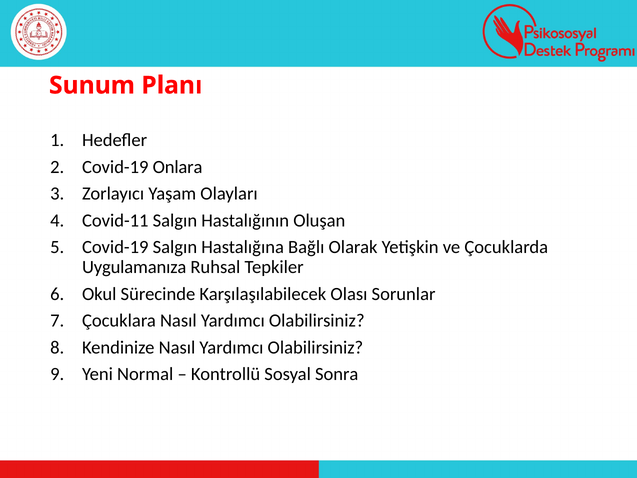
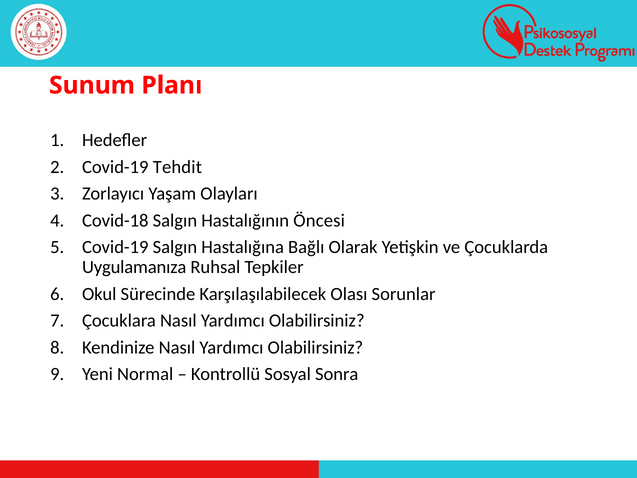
Onlara: Onlara -> Tehdit (177, 167)
Covid-11: Covid-11 -> Covid-18 (115, 220)
Oluşan: Oluşan -> Öncesi (319, 220)
